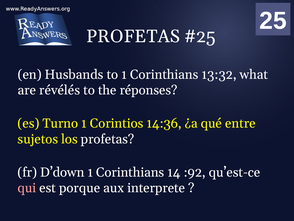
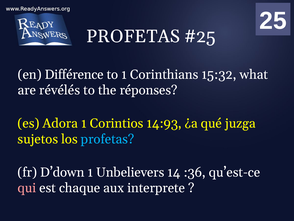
Husbands: Husbands -> Différence (74, 74)
13:32: 13:32 -> 15:32 (219, 74)
Turno: Turno -> Adora (60, 123)
14:36: 14:36 -> 14:93 (164, 123)
entre: entre -> juzga (240, 123)
profetas colour: white -> light blue (107, 139)
Corinthians: Corinthians -> Unbelievers (130, 172)
:92: :92 -> :36 (195, 172)
porque: porque -> chaque (80, 188)
